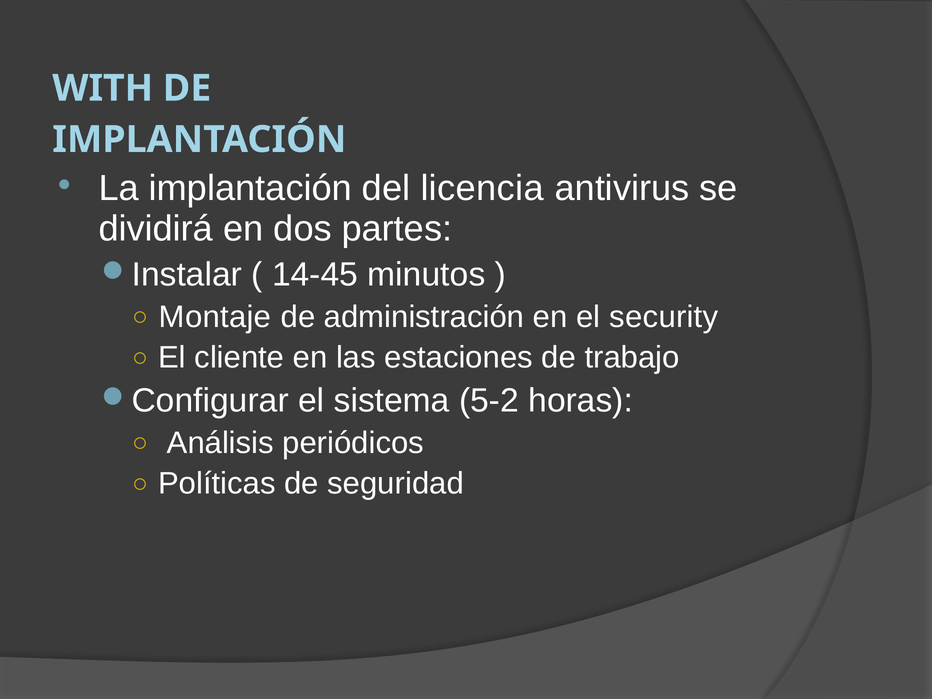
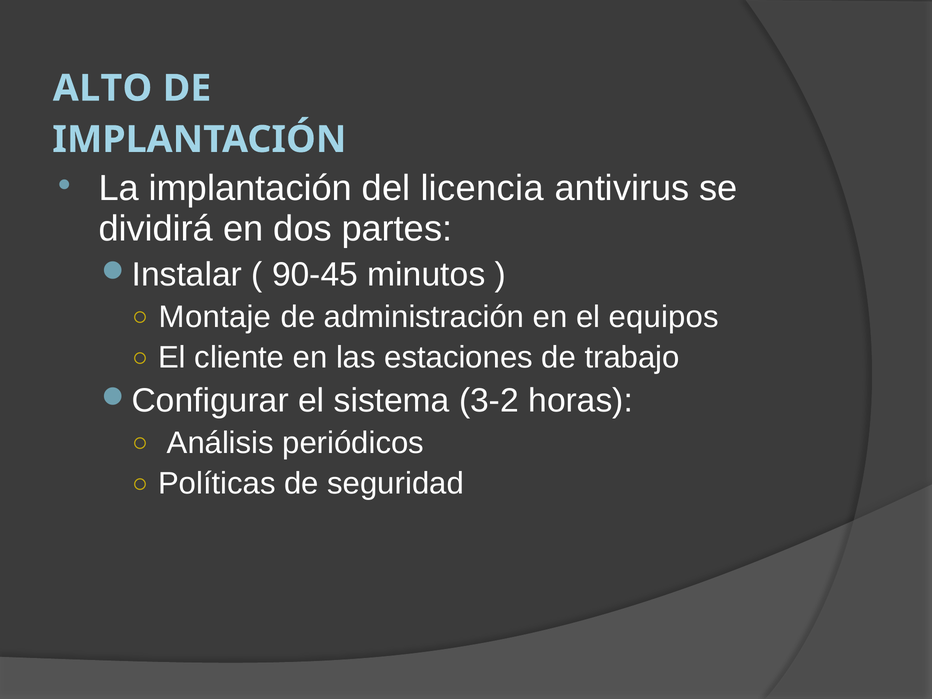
WITH: WITH -> ALTO (103, 88)
14-45: 14-45 -> 90-45 (315, 275)
security: security -> equipos (664, 317)
5-2: 5-2 -> 3-2 (489, 401)
